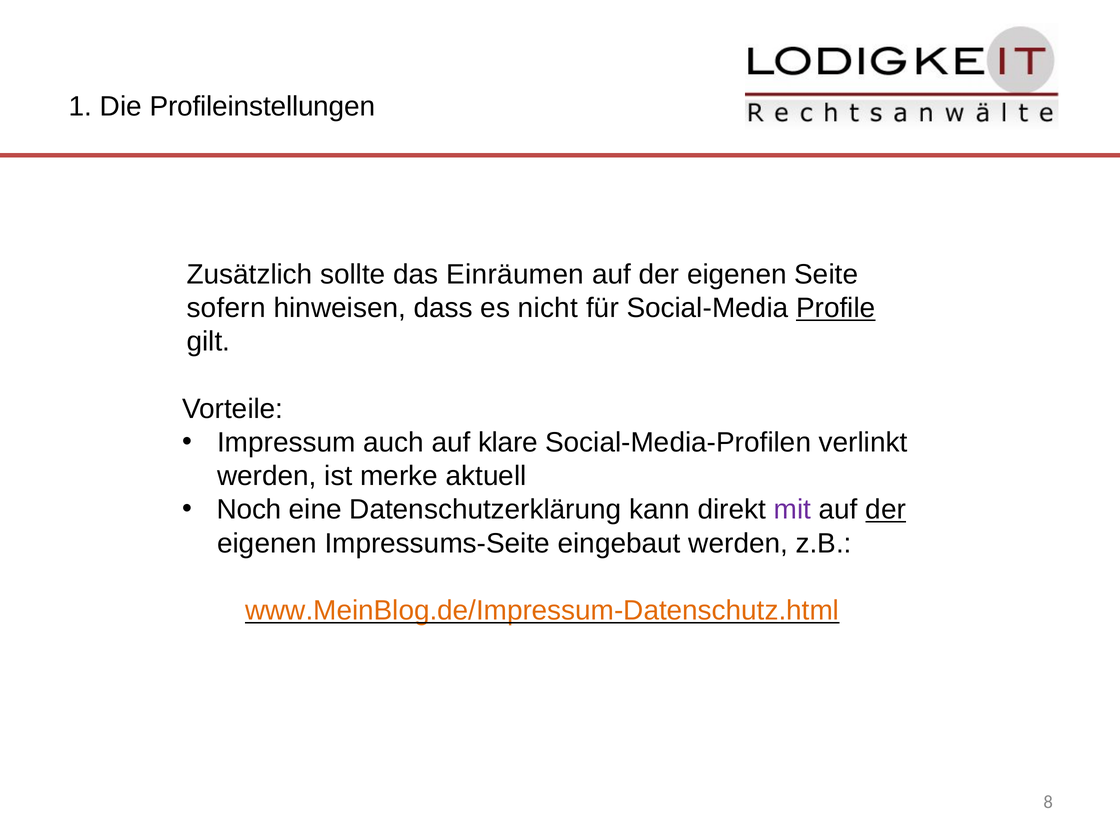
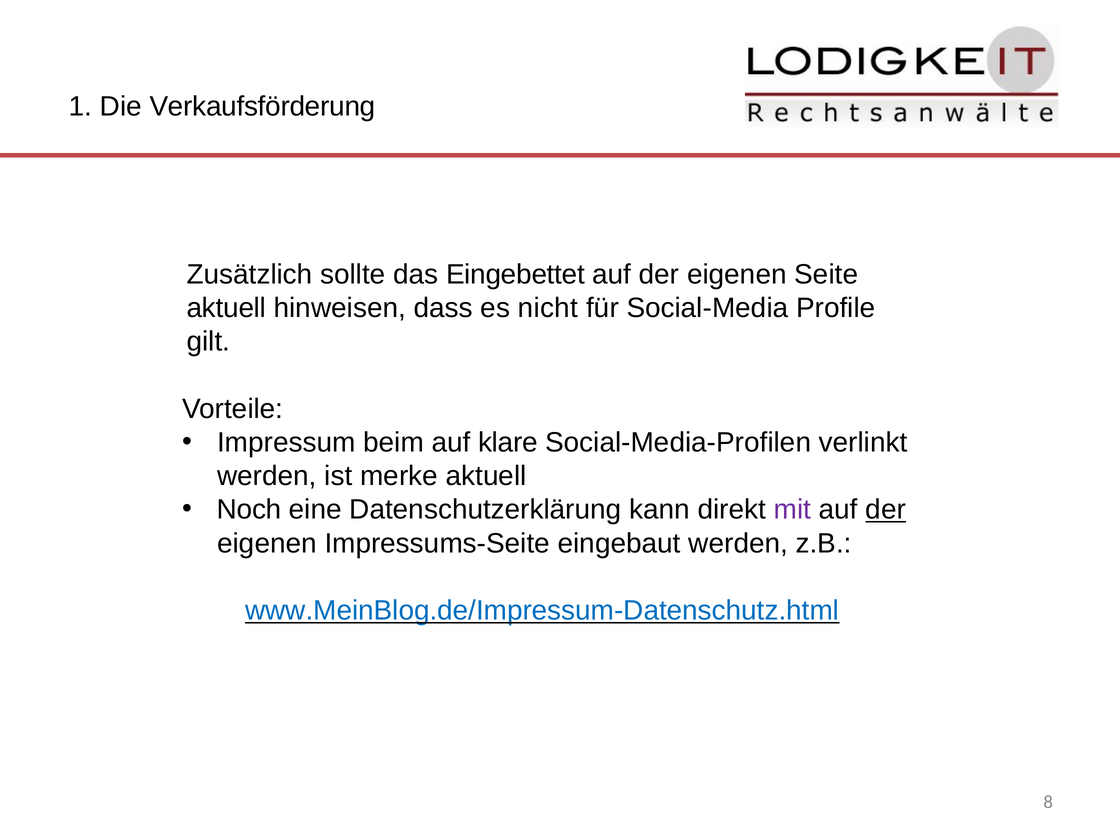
Profileinstellungen: Profileinstellungen -> Verkaufsförderung (263, 106)
Einräumen: Einräumen -> Eingebettet (515, 275)
sofern: sofern -> aktuell (226, 308)
Profile underline: present -> none (836, 308)
auch: auch -> beim (394, 443)
www.MeinBlog.de/Impressum-Datenschutz.html colour: orange -> blue (542, 611)
